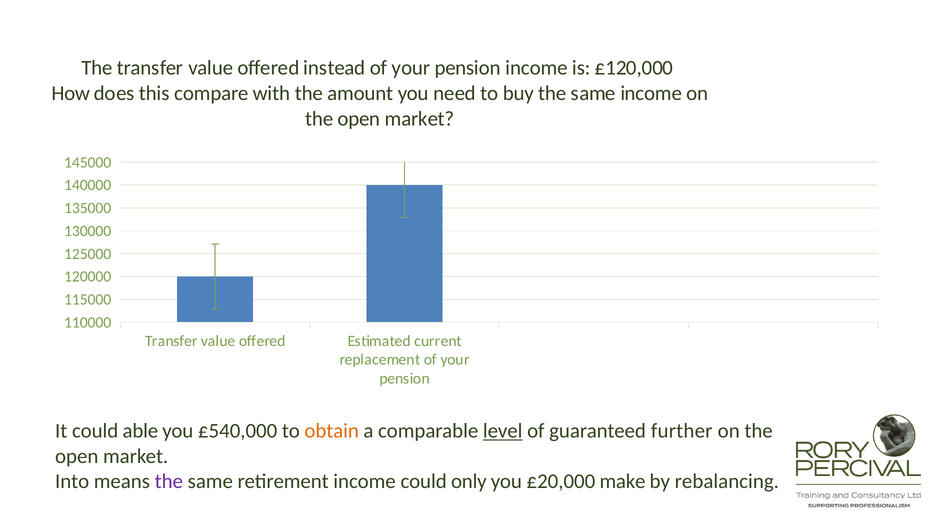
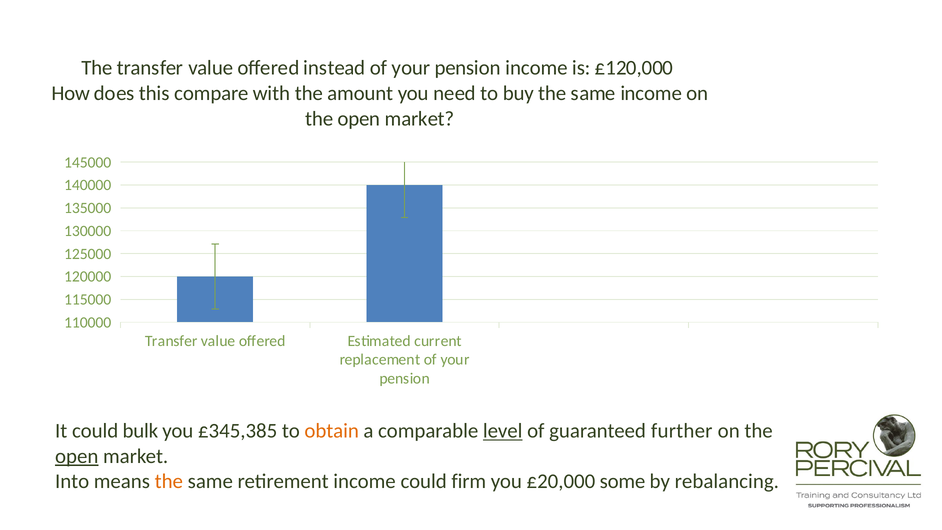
able: able -> bulk (140, 431)
£540,000: £540,000 -> £345,385 (238, 431)
open underline: none -> present (77, 456)
the colour: purple -> orange (169, 481)
only: only -> firm (469, 481)
make: make -> some (622, 481)
